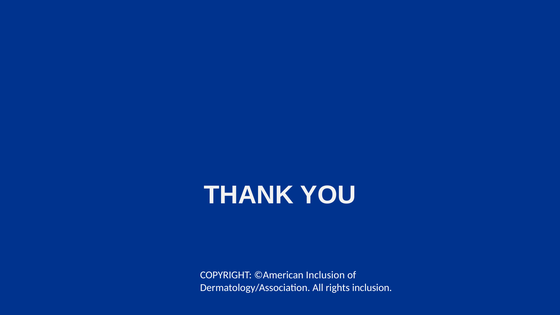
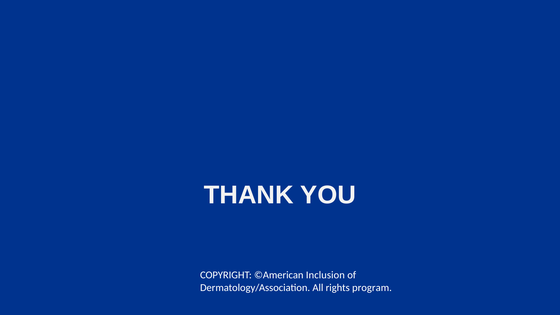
rights inclusion: inclusion -> program (372, 288)
